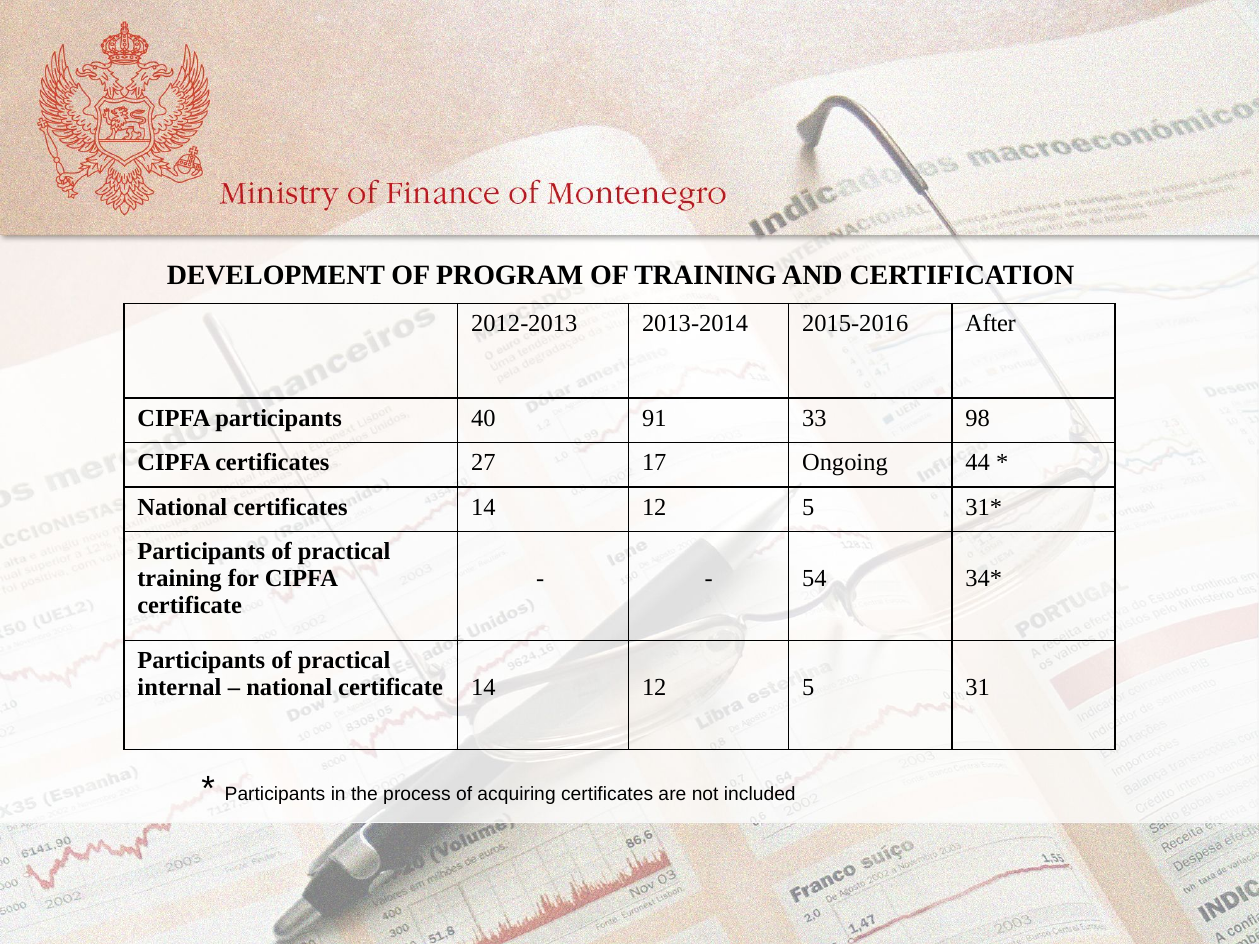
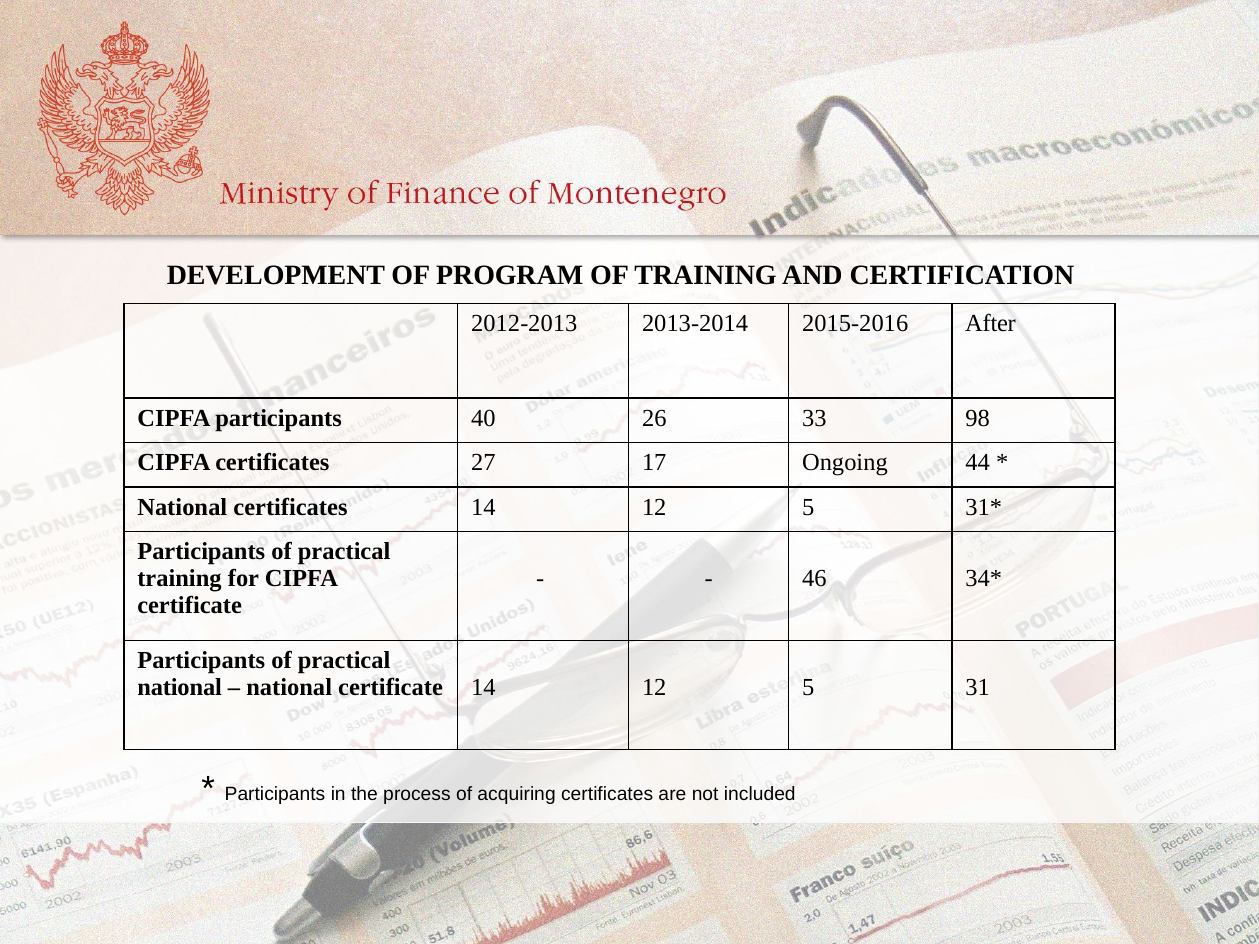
91: 91 -> 26 (654, 418)
54: 54 -> 46 (814, 579)
internal: internal -> national (180, 688)
